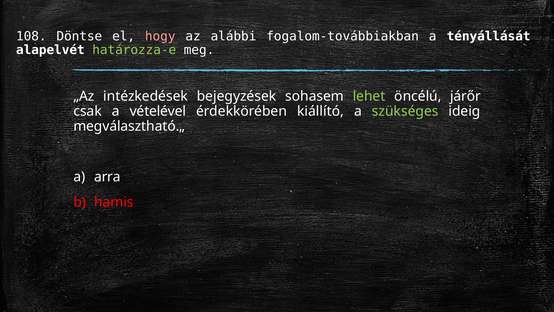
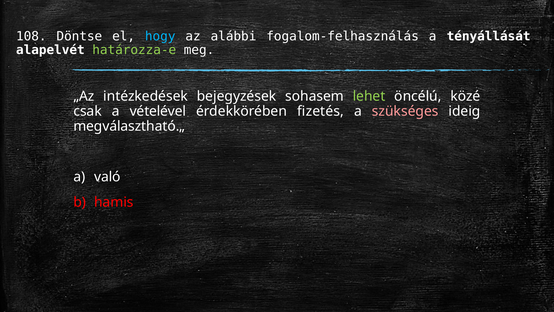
hogy colour: pink -> light blue (160, 36)
fogalom-továbbiakban: fogalom-továbbiakban -> fogalom-felhasználás (343, 36)
járőr: járőr -> közé (465, 96)
kiállító: kiállító -> fizetés (320, 111)
szükséges colour: light green -> pink (405, 111)
arra: arra -> való (107, 177)
